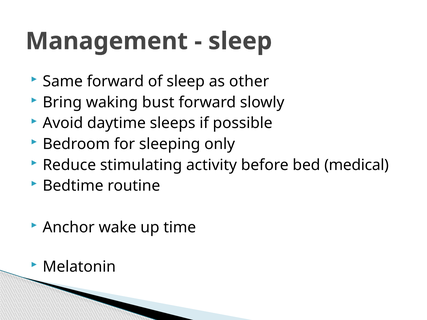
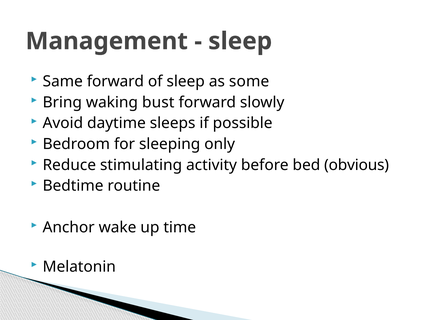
other: other -> some (249, 82)
medical: medical -> obvious (357, 165)
